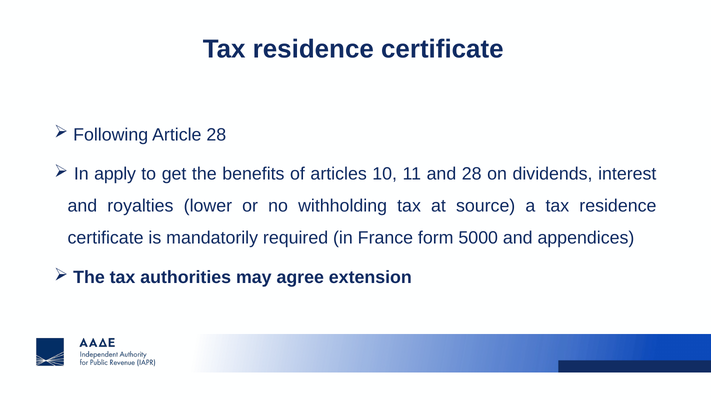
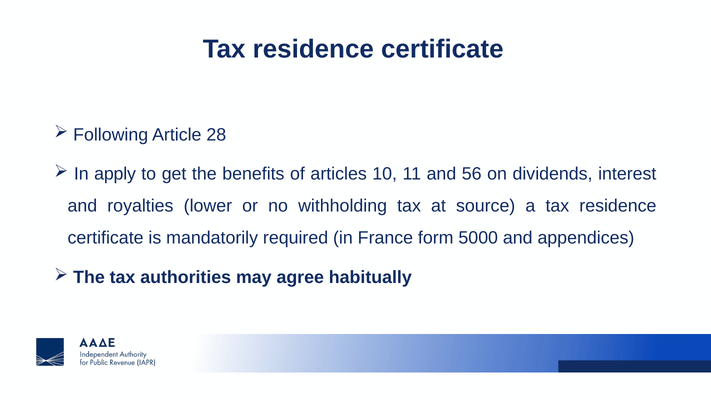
and 28: 28 -> 56 (472, 174)
extension: extension -> habitually (370, 277)
